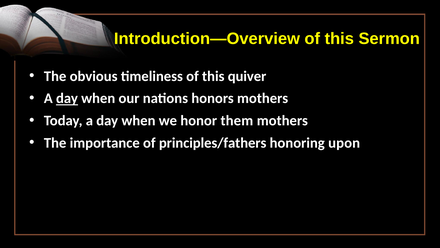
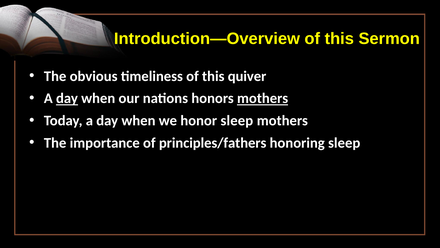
mothers underline: none -> present (263, 98)
honor them: them -> sleep (237, 120)
honoring upon: upon -> sleep (344, 143)
